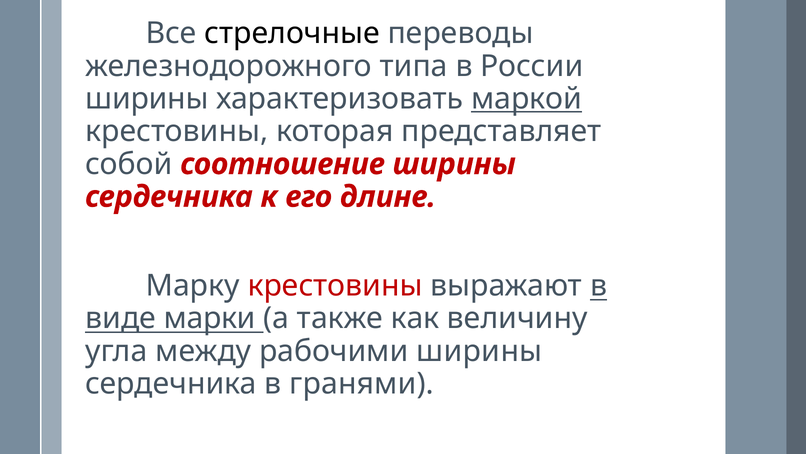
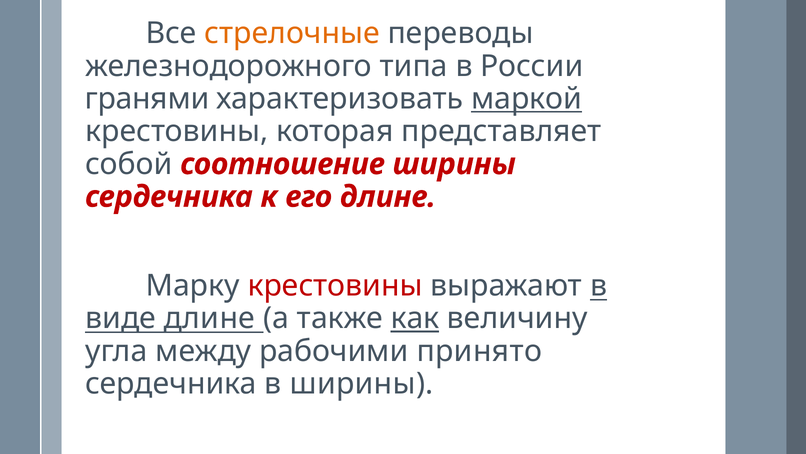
стрелочные colour: black -> orange (292, 33)
ширины: ширины -> гранями (147, 99)
виде марки: марки -> длине (209, 318)
как underline: none -> present (415, 318)
рабочими ширины: ширины -> принято (479, 351)
в гранями: гранями -> ширины (362, 383)
